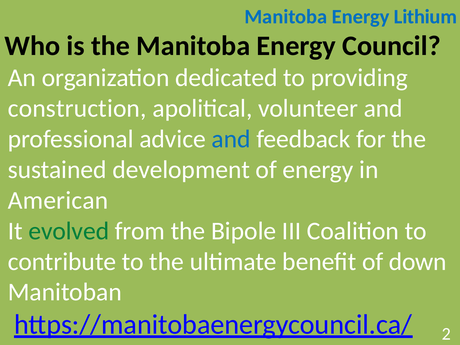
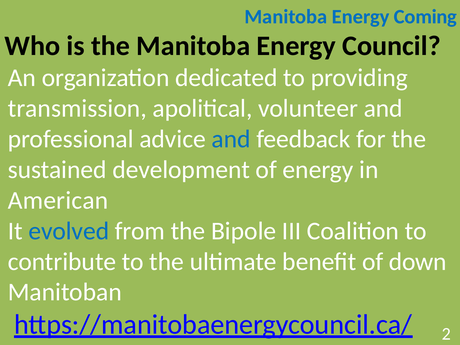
Lithium: Lithium -> Coming (425, 17)
construction: construction -> transmission (77, 108)
evolved colour: green -> blue (69, 231)
